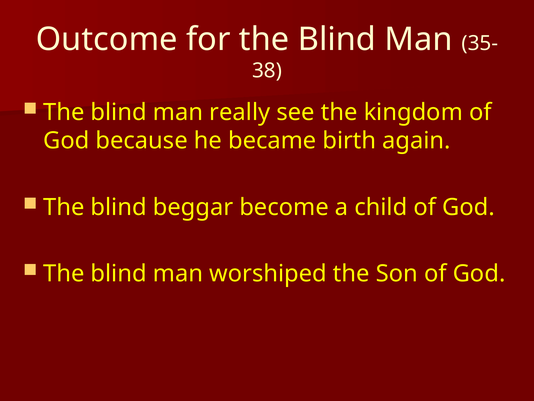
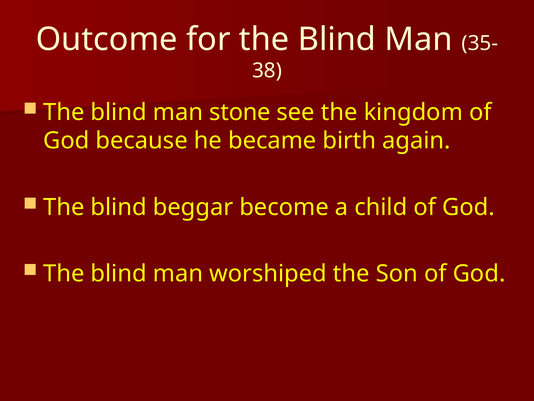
really: really -> stone (240, 112)
